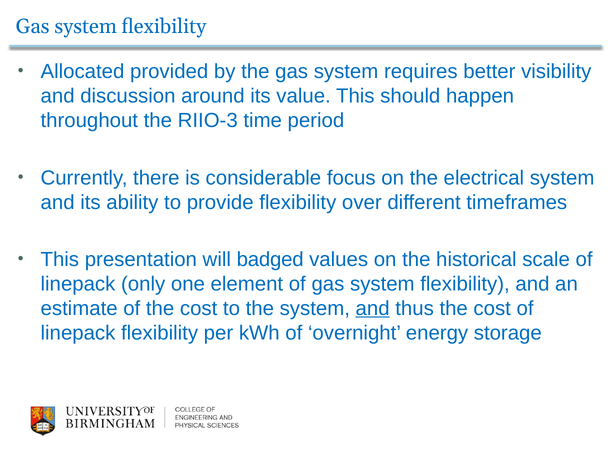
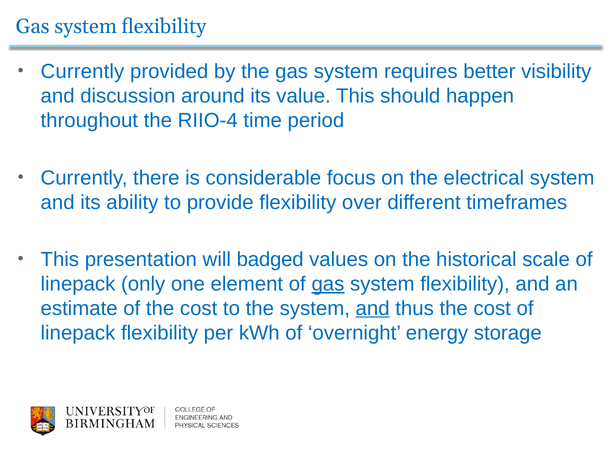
Allocated: Allocated -> Currently (82, 72)
RIIO-3: RIIO-3 -> RIIO-4 (208, 121)
gas underline: none -> present (328, 284)
